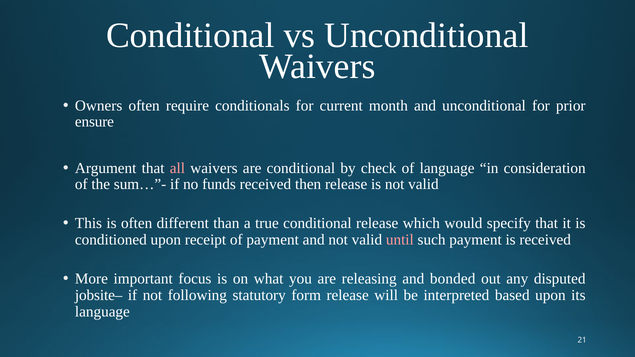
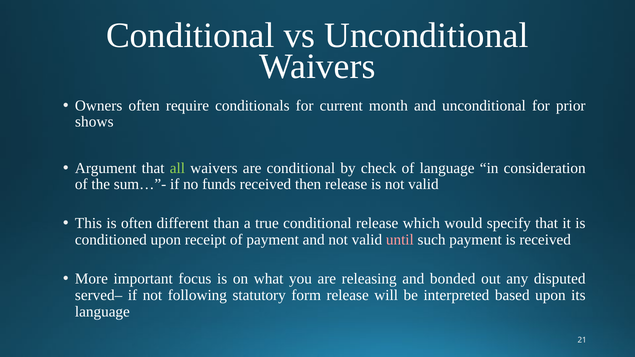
ensure: ensure -> shows (94, 122)
all colour: pink -> light green (177, 168)
jobsite–: jobsite– -> served– (99, 295)
